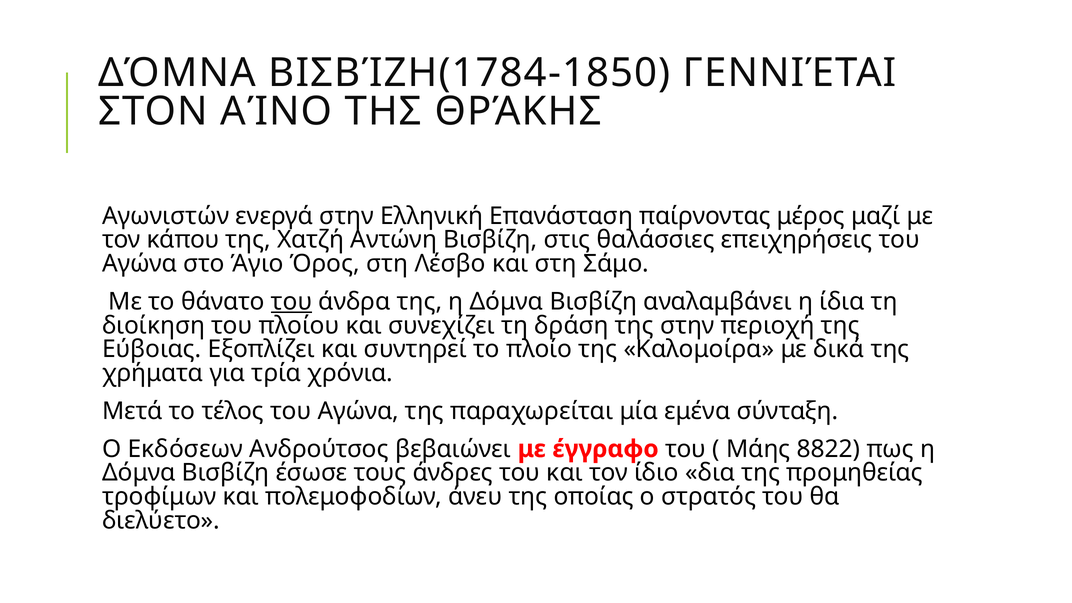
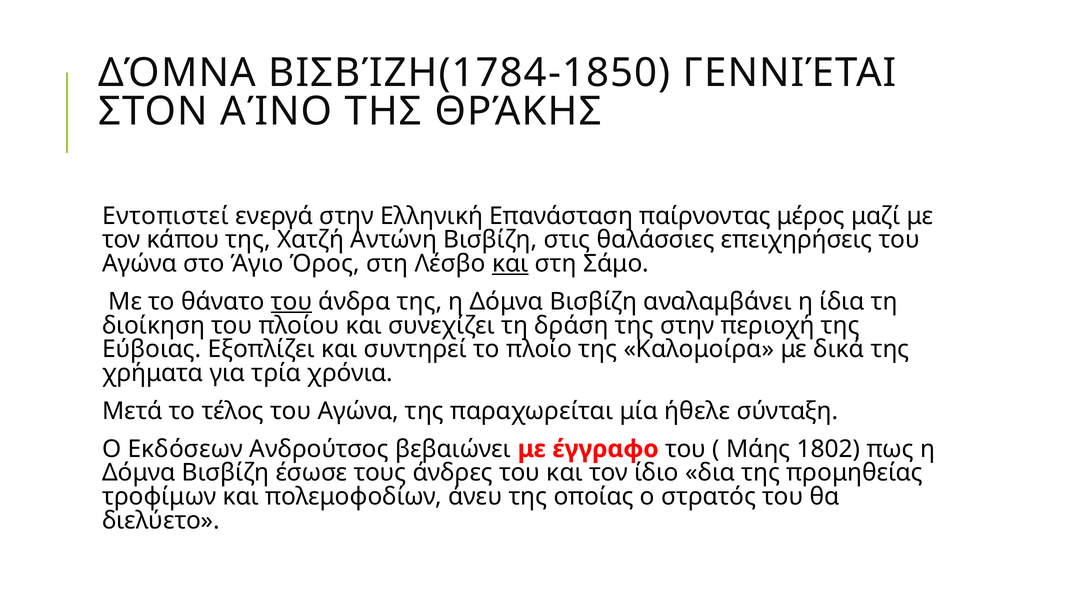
Αγωνιστών: Αγωνιστών -> Εντοπιστεί (166, 216)
και underline: none -> present (510, 264)
εμένα: εμένα -> ήθελε (697, 411)
8822: 8822 -> 1802 (829, 449)
